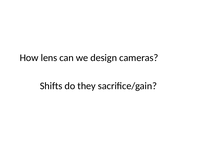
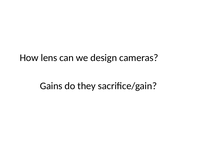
Shifts: Shifts -> Gains (51, 86)
